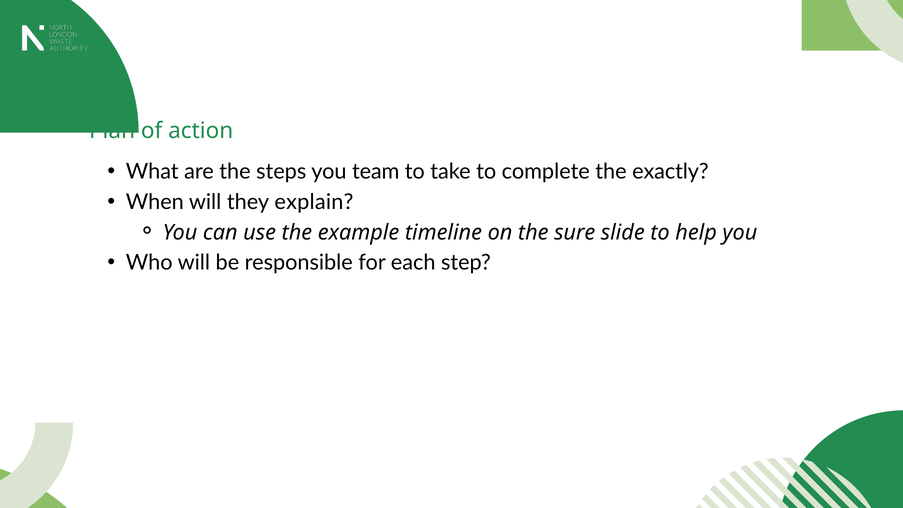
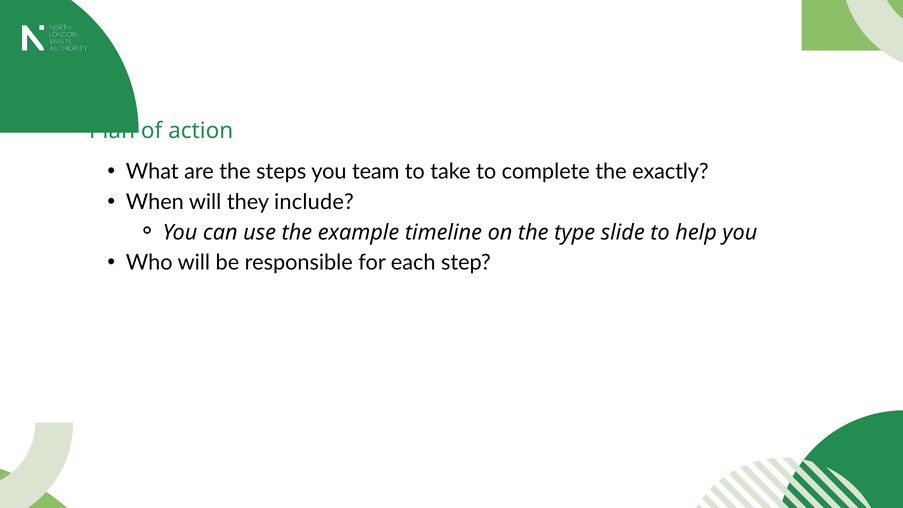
explain: explain -> include (314, 202)
sure: sure -> type (575, 232)
